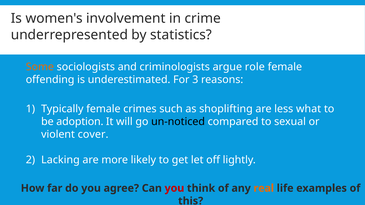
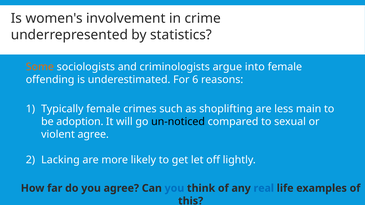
role: role -> into (255, 67)
3: 3 -> 6 (195, 80)
what: what -> main (309, 109)
violent cover: cover -> agree (93, 135)
you colour: red -> blue (174, 188)
real colour: orange -> blue (264, 188)
